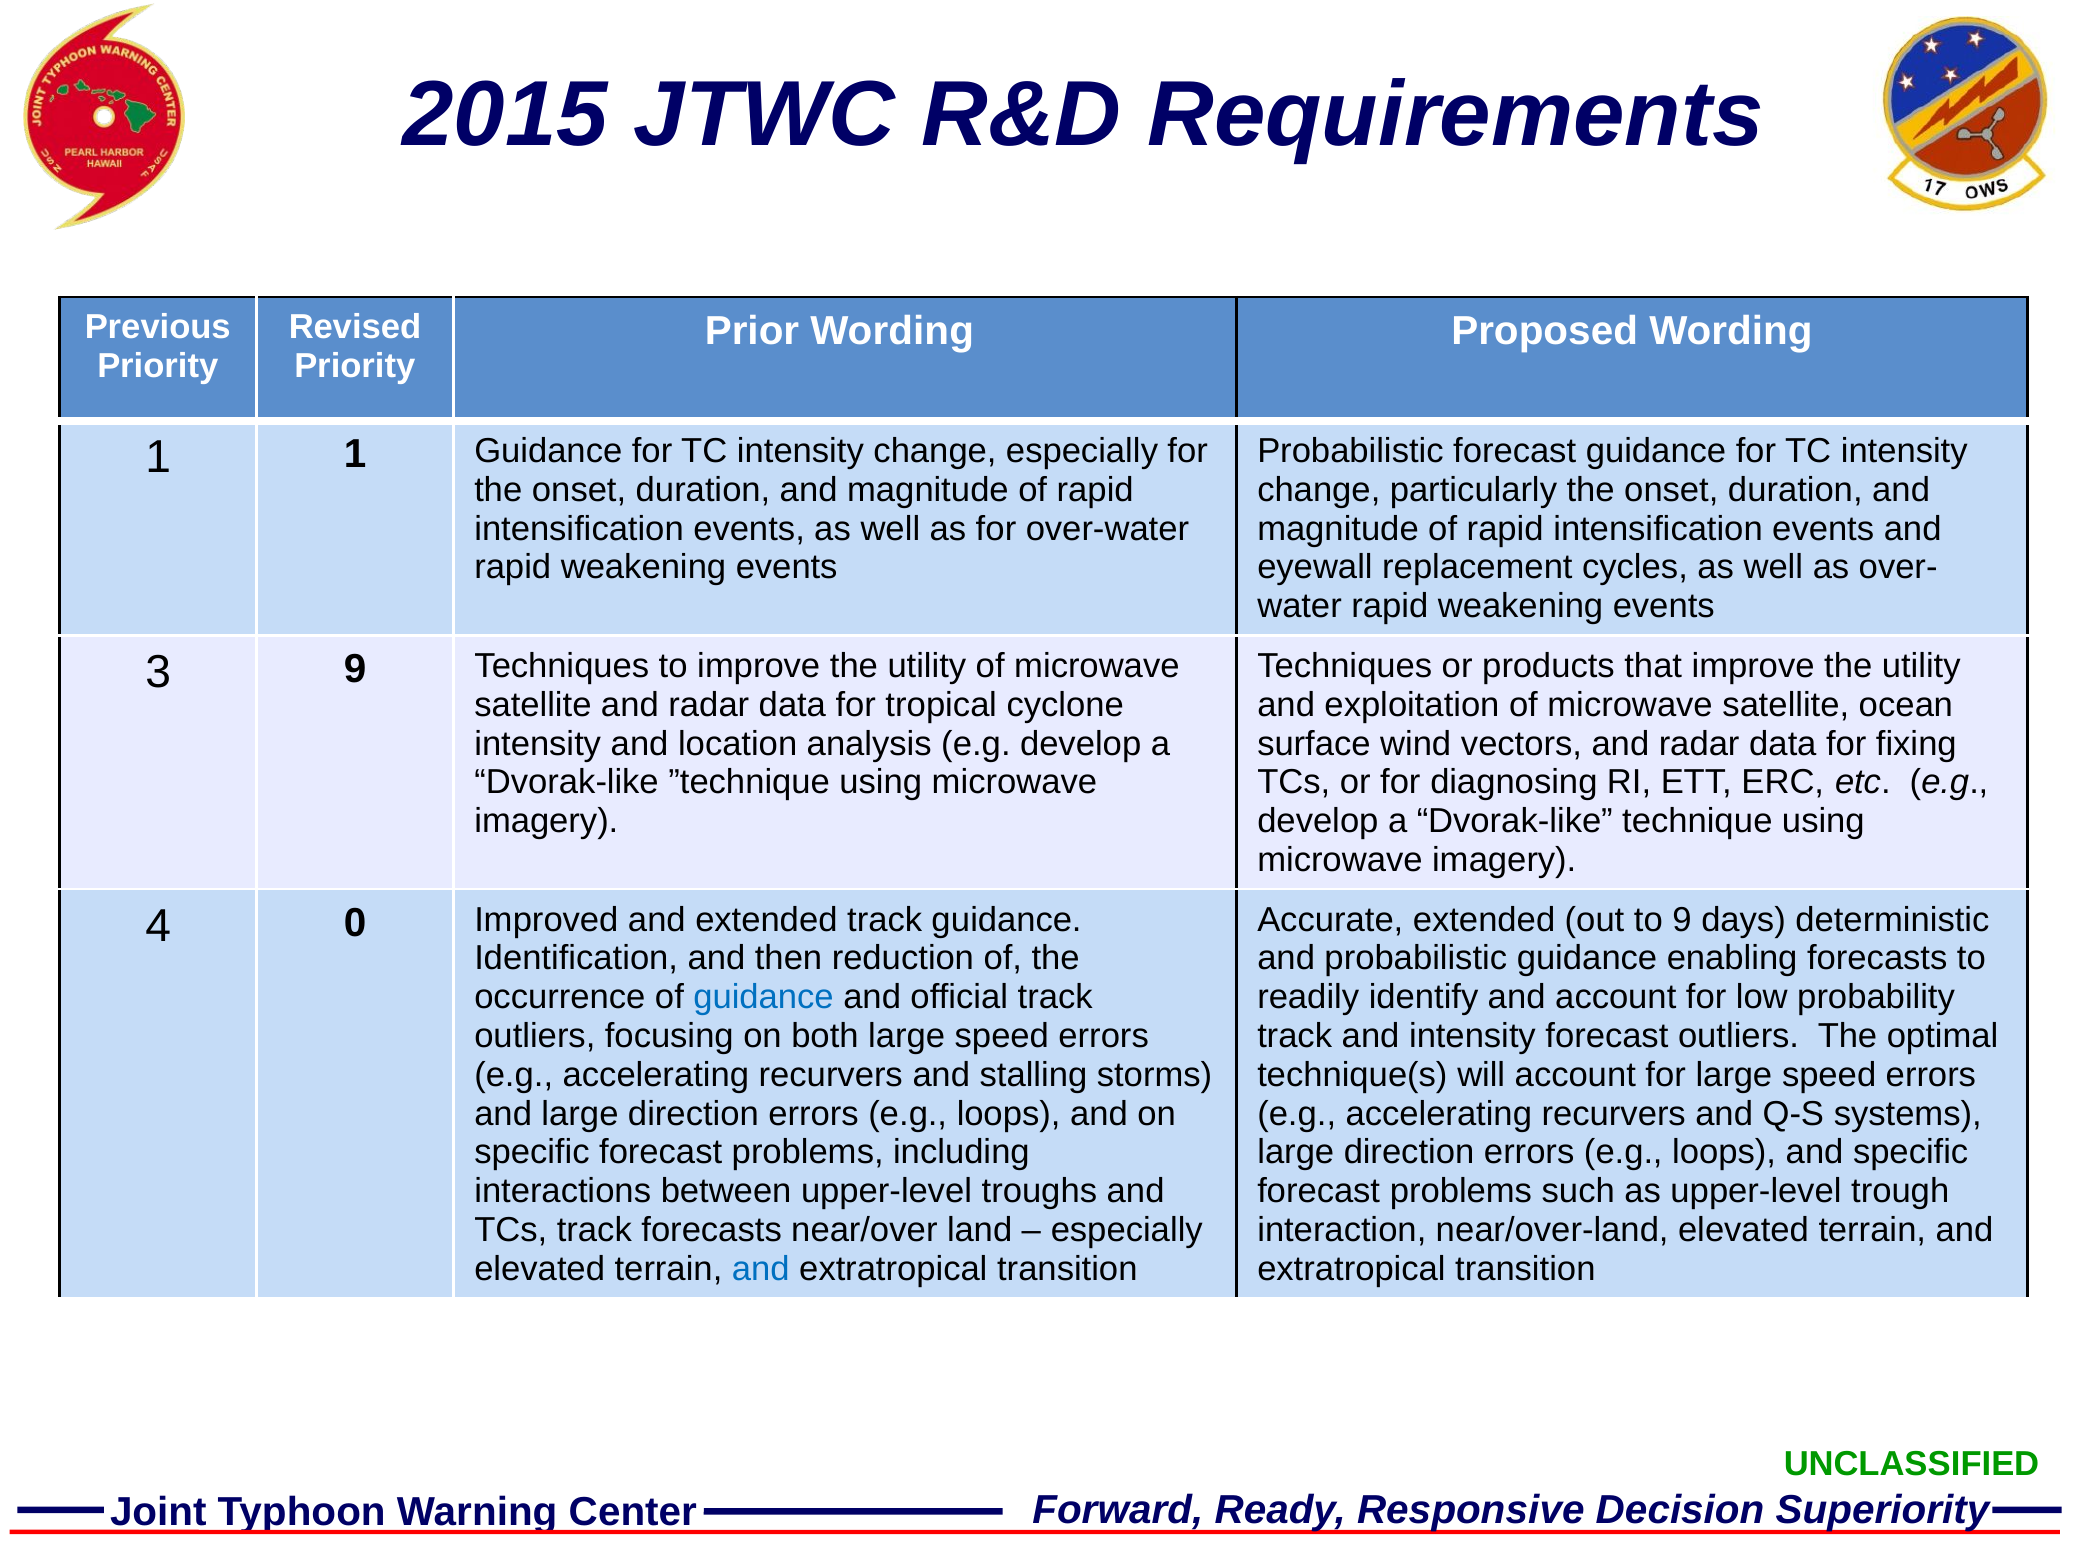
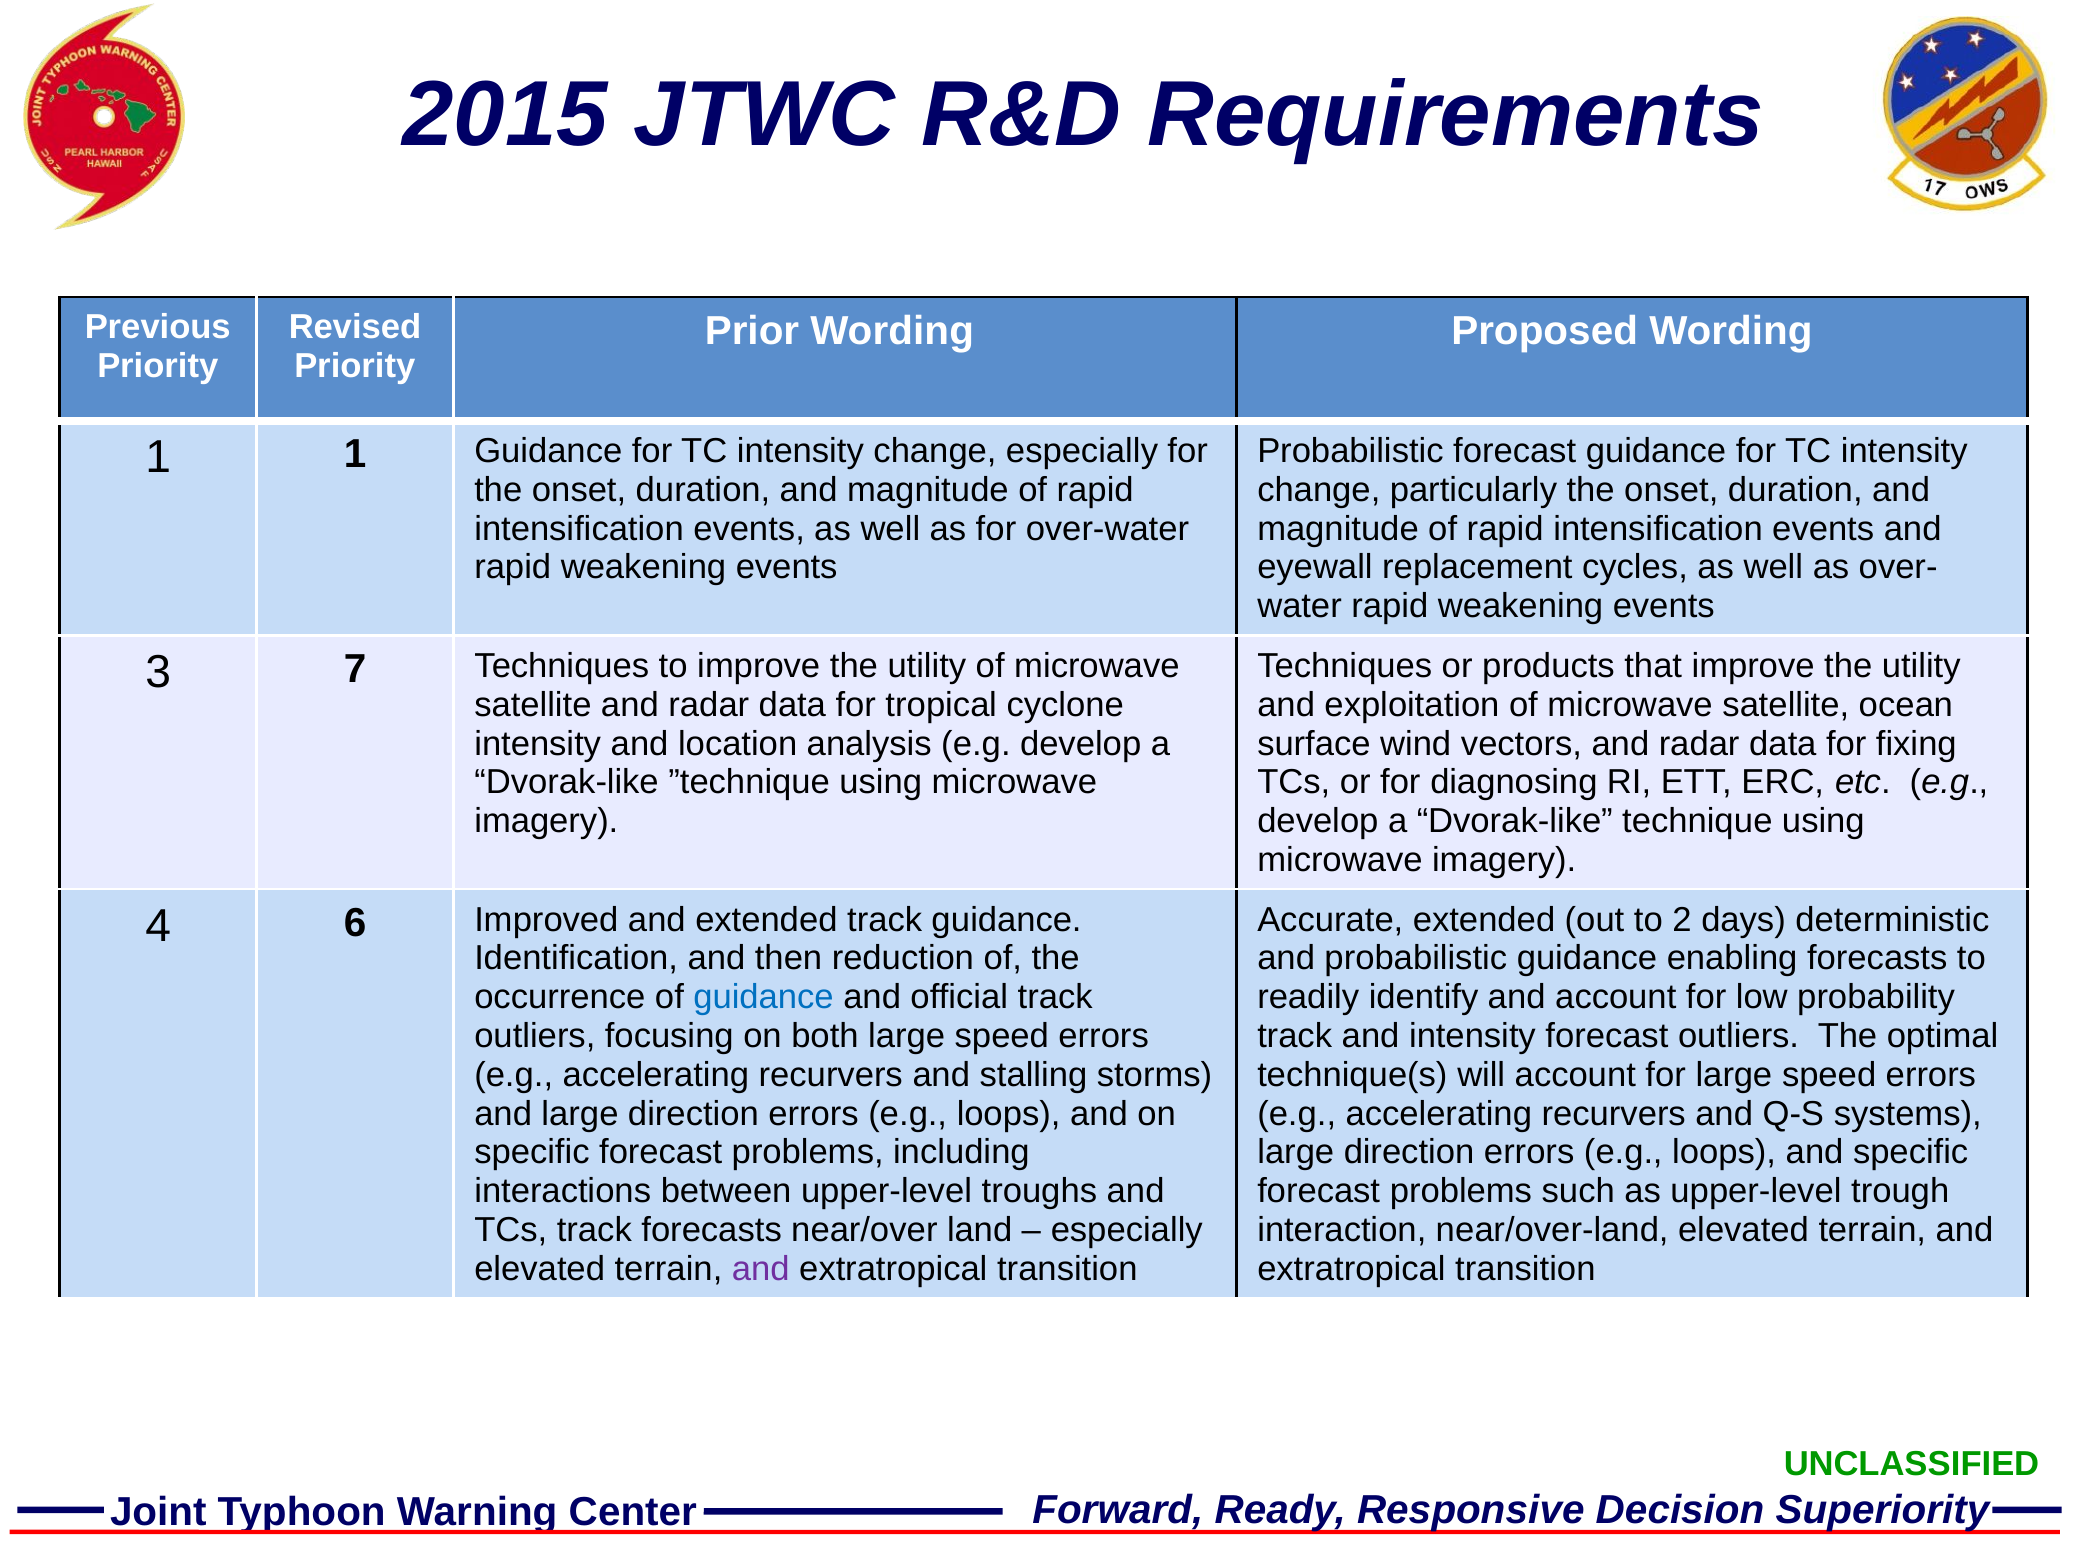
3 9: 9 -> 7 (355, 669)
to 9: 9 -> 2 (1682, 920)
0: 0 -> 6 (355, 923)
and colour: blue -> purple (761, 1269)
